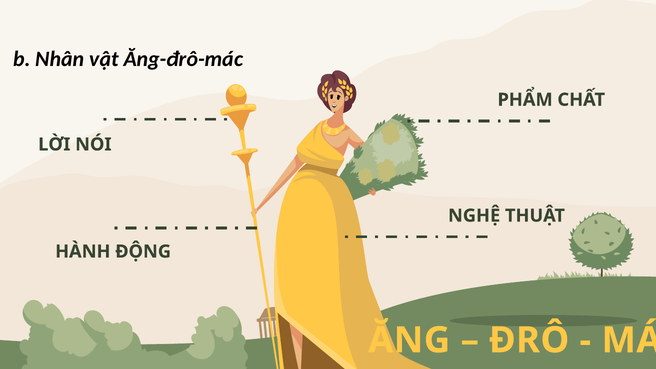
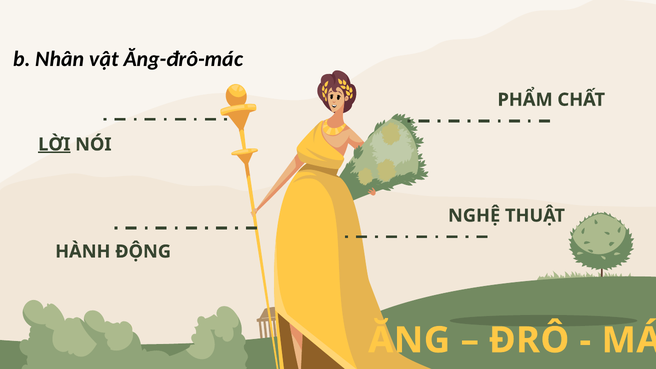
LỜI underline: none -> present (54, 144)
